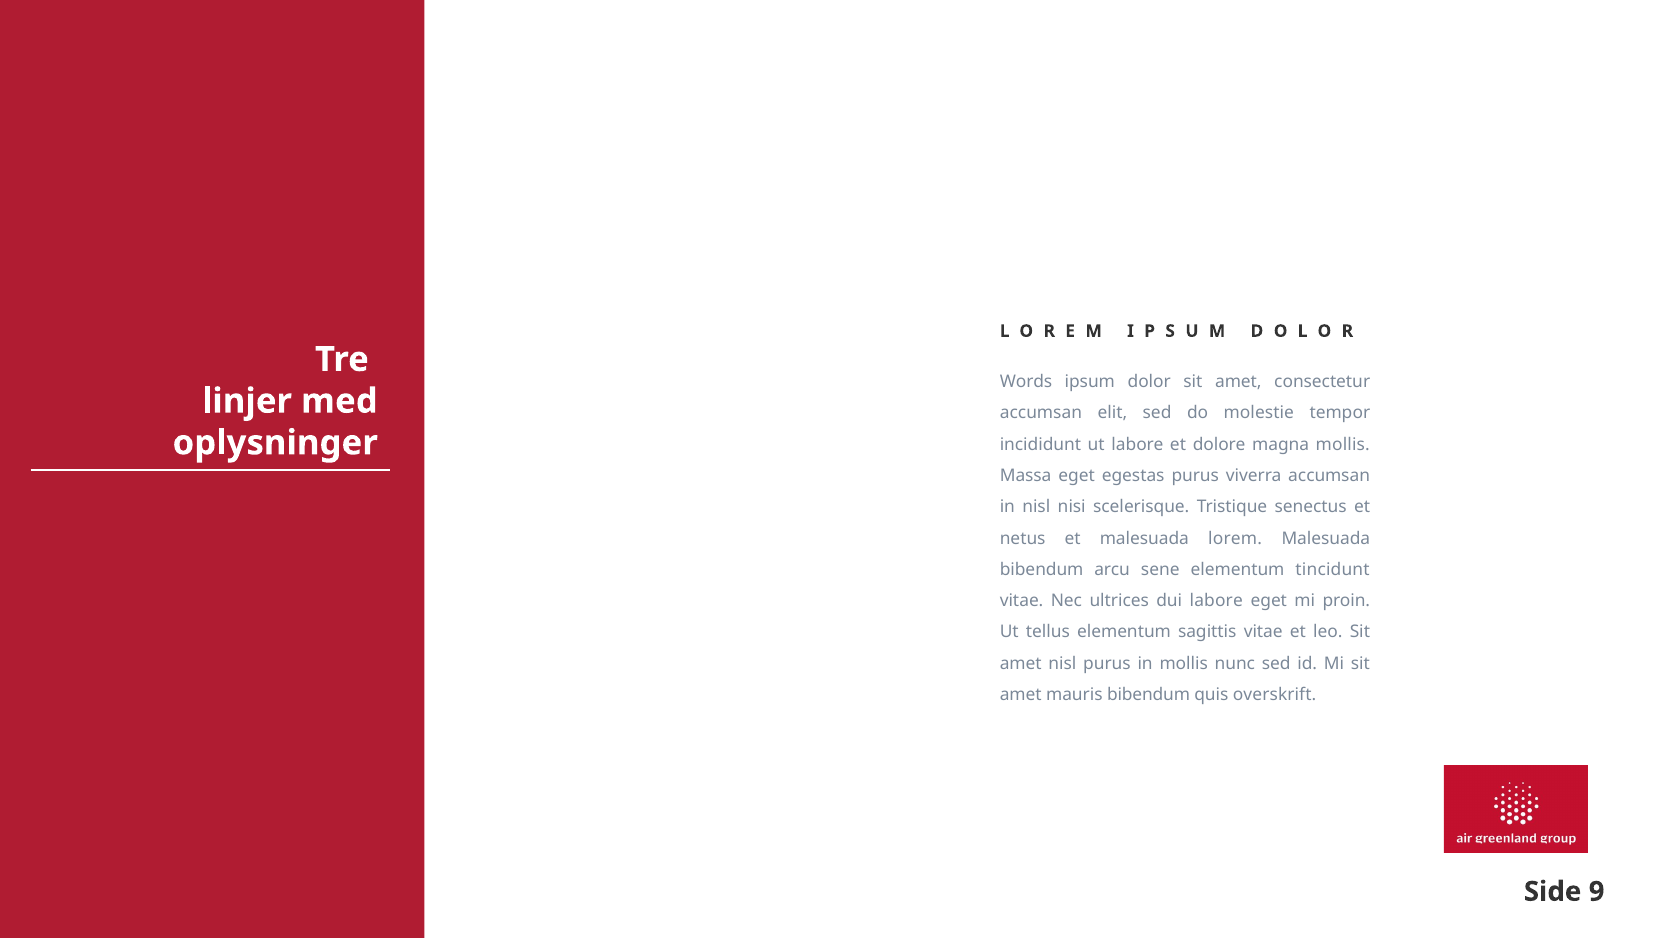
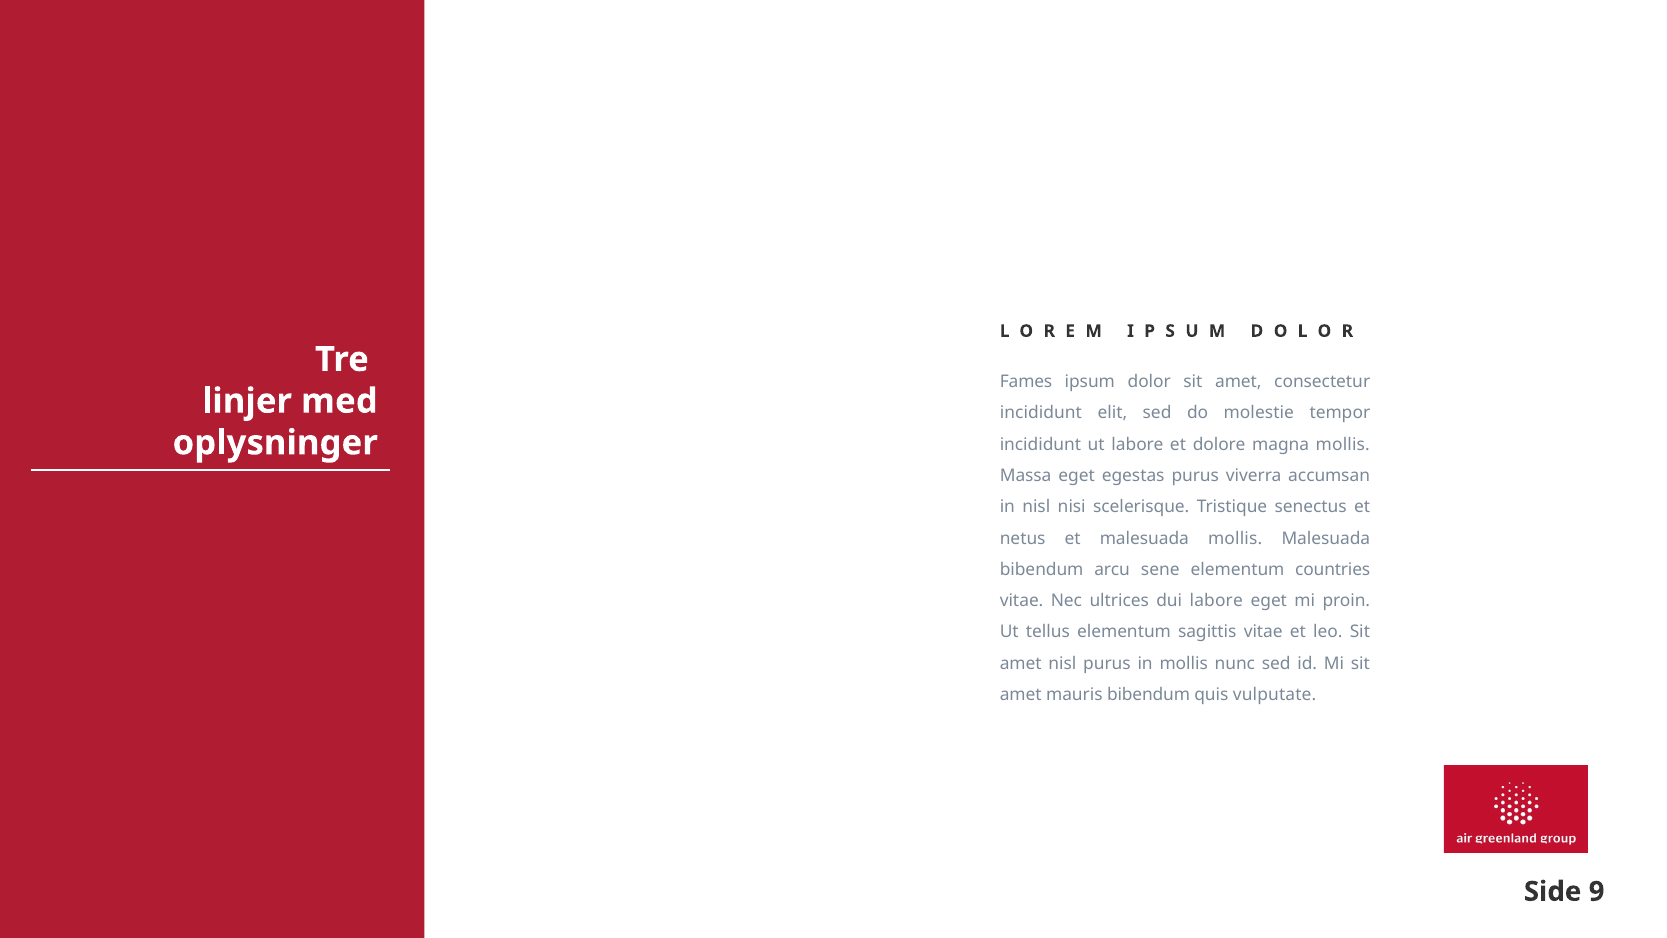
Words: Words -> Fames (1026, 382)
accumsan: accumsan -> incididunt (1041, 413)
malesuada lorem: lorem -> mollis (1235, 538)
tincidunt: tincidunt -> countries (1333, 569)
overskrift: overskrift -> vulputate (1275, 695)
